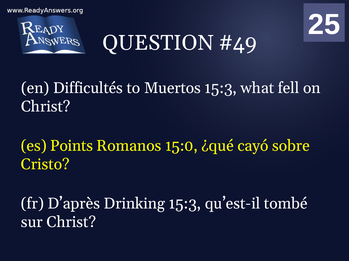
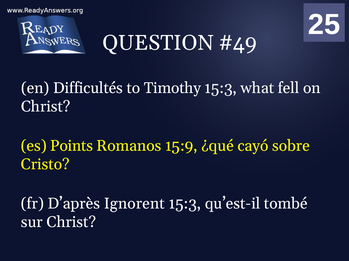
Muertos: Muertos -> Timothy (172, 88)
15:0: 15:0 -> 15:9 (181, 146)
Drinking: Drinking -> Ignorent (134, 204)
